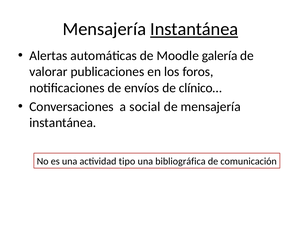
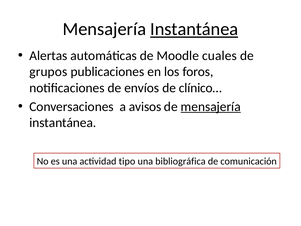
galería: galería -> cuales (220, 56)
valorar: valorar -> grupos (48, 72)
social: social -> avisos (145, 106)
mensajería underline: none -> present (211, 106)
